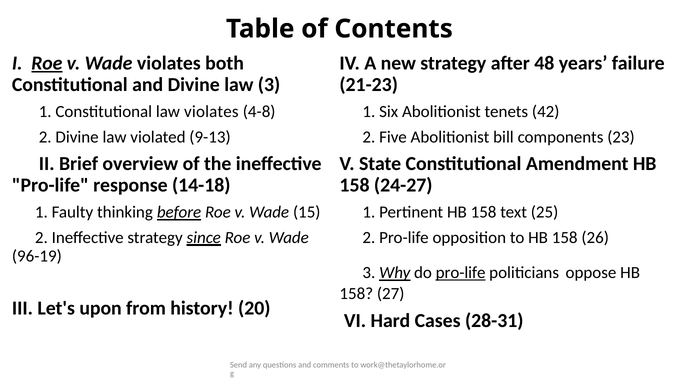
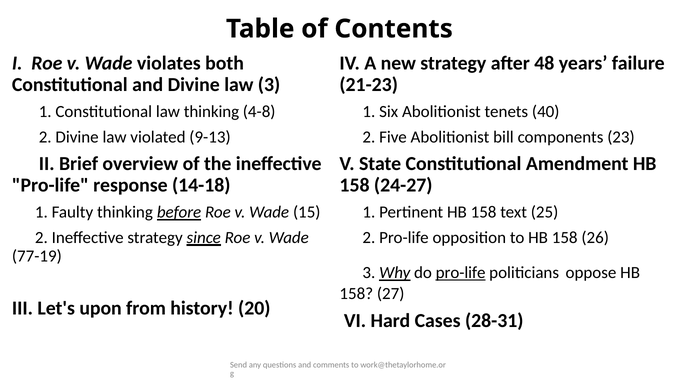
Roe underline: present -> none (47, 63)
law violates: violates -> thinking (211, 112)
42: 42 -> 40 (546, 112)
96-19: 96-19 -> 77-19 (37, 256)
